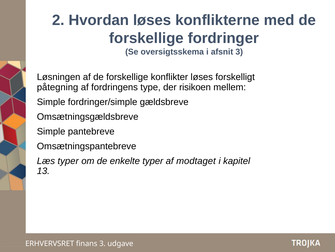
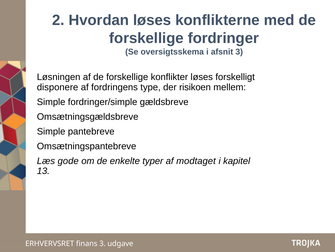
påtegning: påtegning -> disponere (58, 87)
Læs typer: typer -> gode (68, 160)
